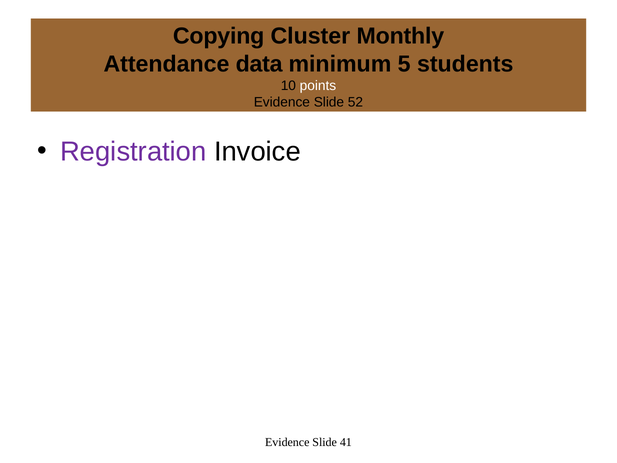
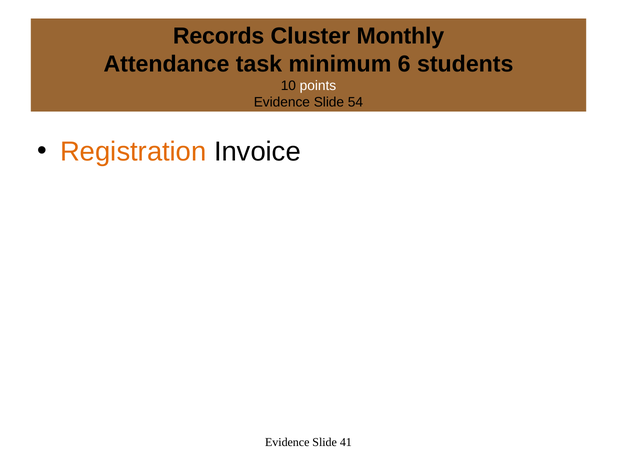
Copying: Copying -> Records (219, 36)
data: data -> task (259, 64)
5: 5 -> 6 (404, 64)
52: 52 -> 54 (355, 102)
Registration colour: purple -> orange (133, 152)
